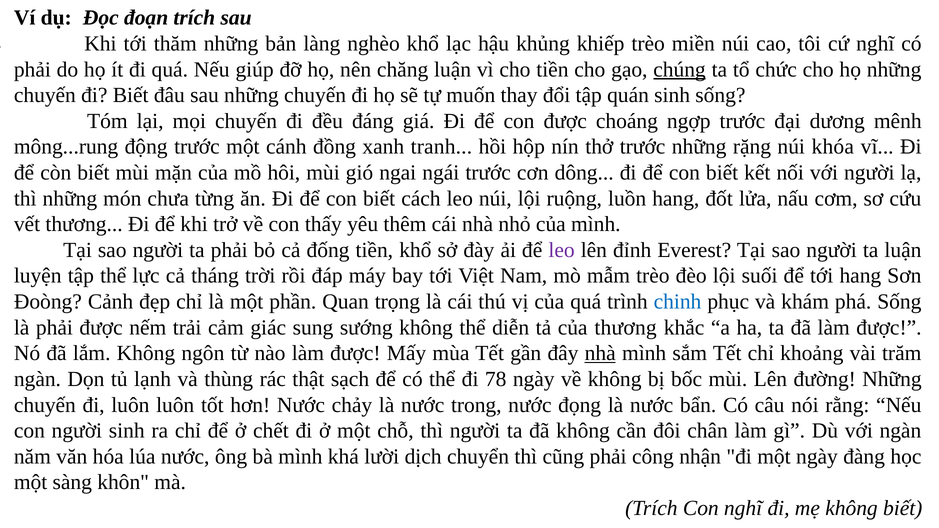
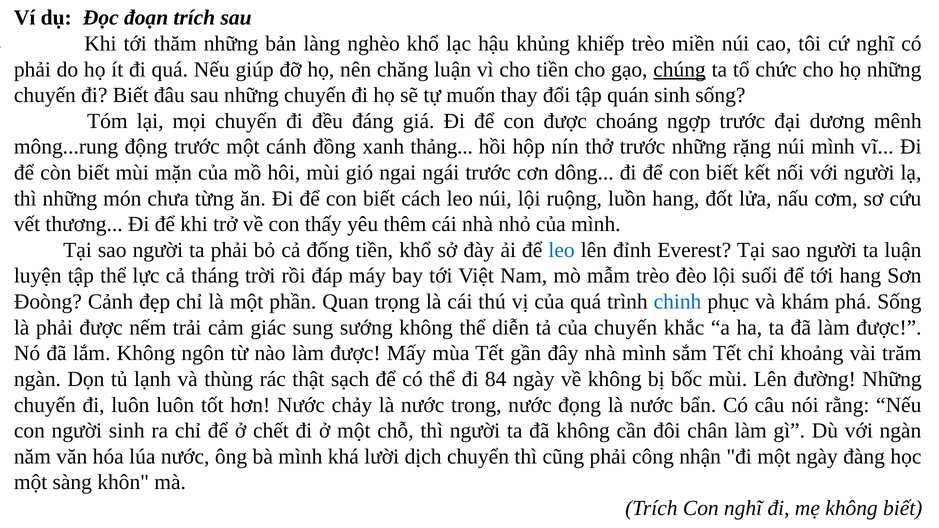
tranh: tranh -> thảng (442, 147)
núi khóa: khóa -> mình (833, 147)
leo colour: purple -> blue (562, 250)
của thương: thương -> chuyến (626, 328)
nhà underline: present -> none (600, 353)
78: 78 -> 84 (496, 379)
